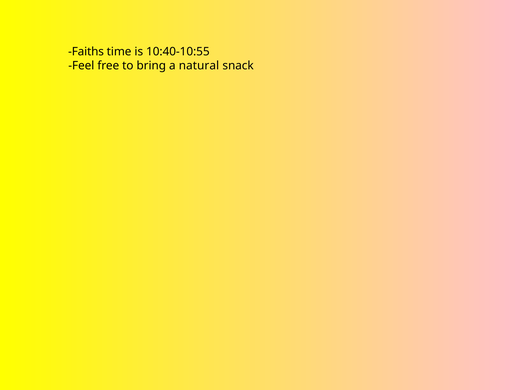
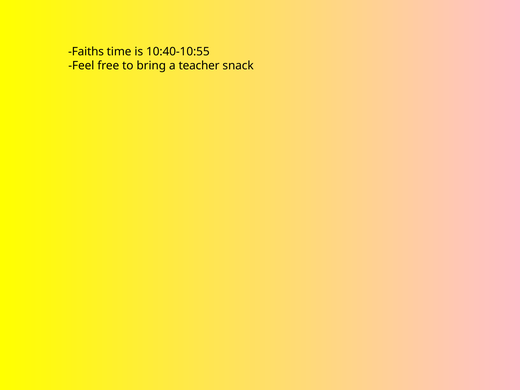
natural: natural -> teacher (199, 66)
